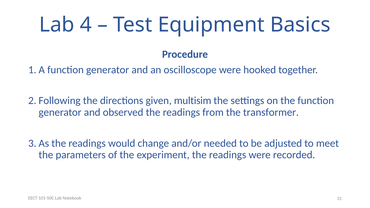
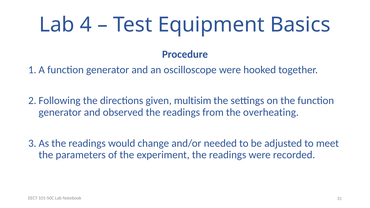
transformer: transformer -> overheating (271, 112)
